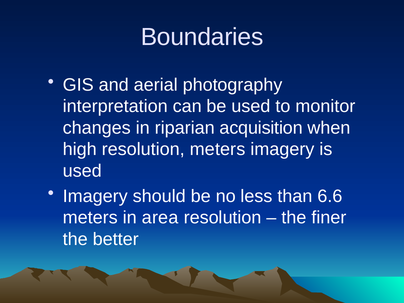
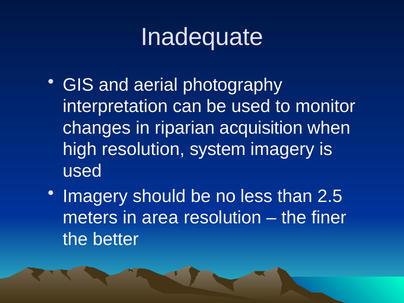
Boundaries: Boundaries -> Inadequate (202, 37)
resolution meters: meters -> system (218, 149)
6.6: 6.6 -> 2.5 (330, 196)
